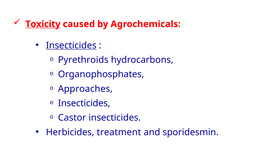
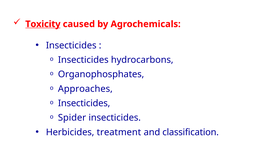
Insecticides underline: present -> none (71, 46)
Pyrethroids: Pyrethroids -> Insecticides (83, 60)
Castor: Castor -> Spider (72, 118)
sporidesmin: sporidesmin -> classification (191, 132)
